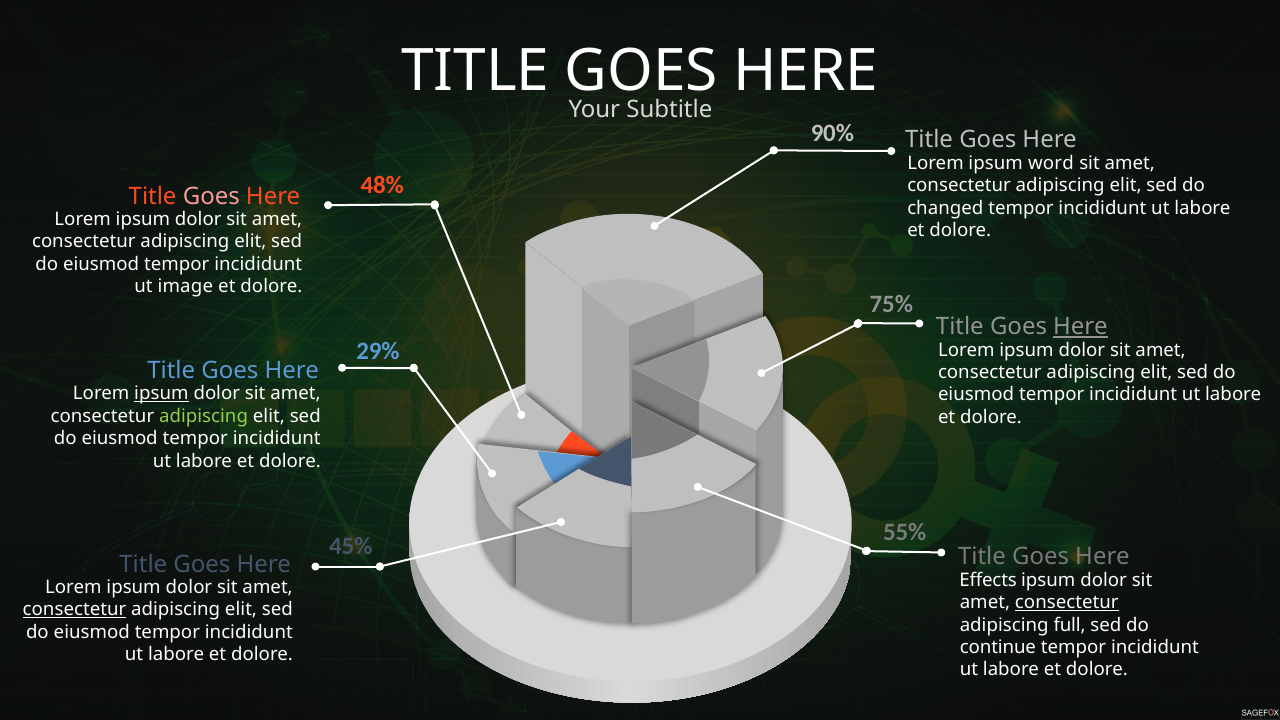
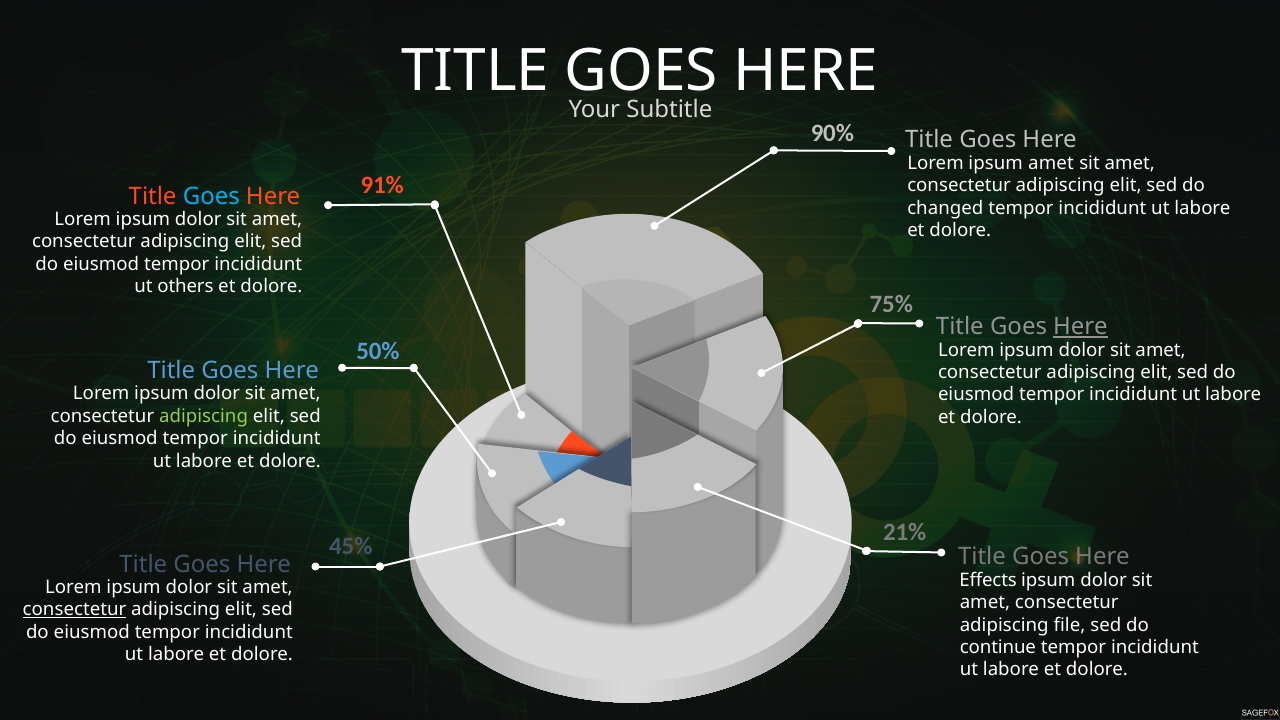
ipsum word: word -> amet (1051, 163)
48%: 48% -> 91% (382, 185)
Goes colour: pink -> light blue (211, 196)
image: image -> others (185, 287)
29%: 29% -> 50% (378, 352)
ipsum underline: present -> none (161, 394)
55%: 55% -> 21% (905, 533)
consectetur underline: present -> none (1067, 602)
full: full -> file (1069, 625)
